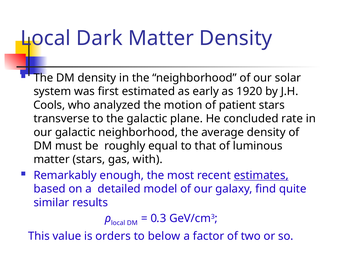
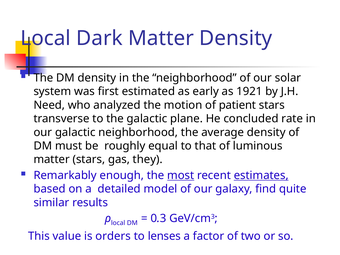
1920: 1920 -> 1921 (249, 91)
Cools: Cools -> Need (49, 105)
with: with -> they (148, 159)
most underline: none -> present (181, 175)
below: below -> lenses (164, 236)
